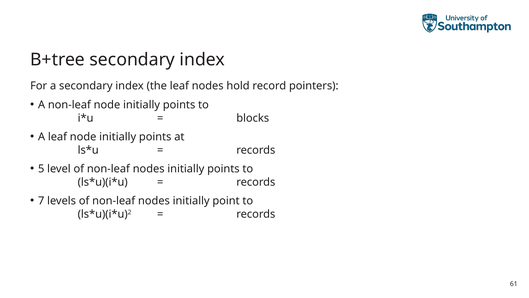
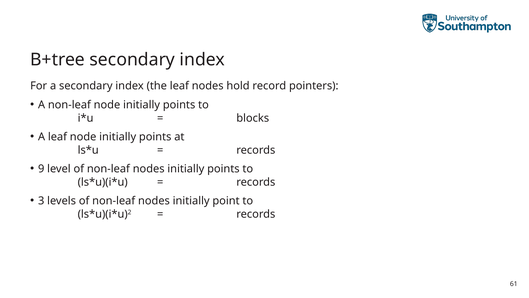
5: 5 -> 9 (41, 169)
7: 7 -> 3 (41, 201)
